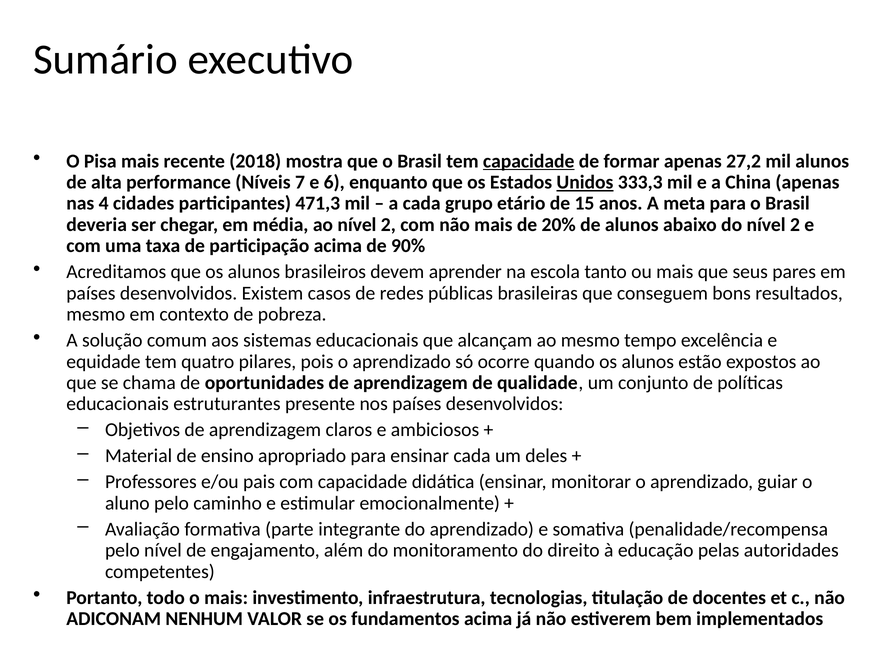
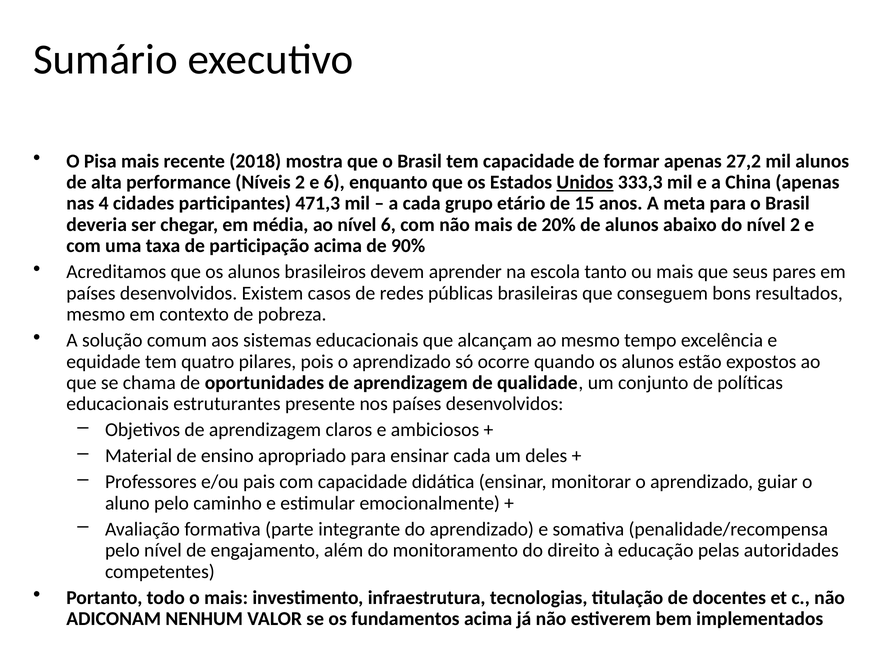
capacidade underline: present -> none (529, 161)
Níveis 7: 7 -> 2 (300, 182)
ao nível 2: 2 -> 6 (388, 225)
